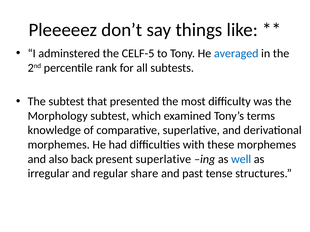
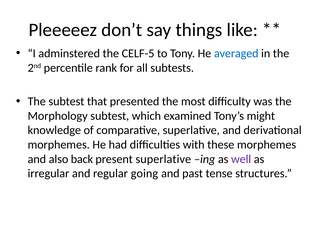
terms: terms -> might (261, 116)
well colour: blue -> purple (241, 159)
share: share -> going (144, 174)
